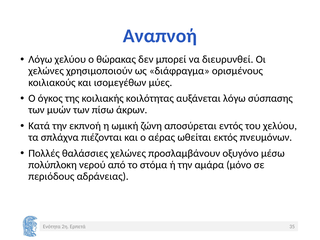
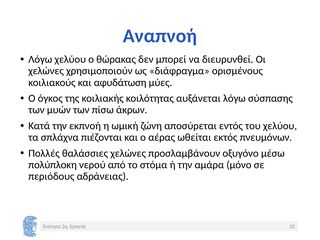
ισομεγέθων: ισομεγέθων -> αφυδάτωση (120, 82)
